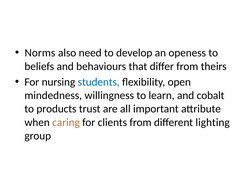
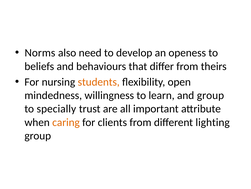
students colour: blue -> orange (99, 82)
and cobalt: cobalt -> group (210, 95)
products: products -> specially (56, 108)
